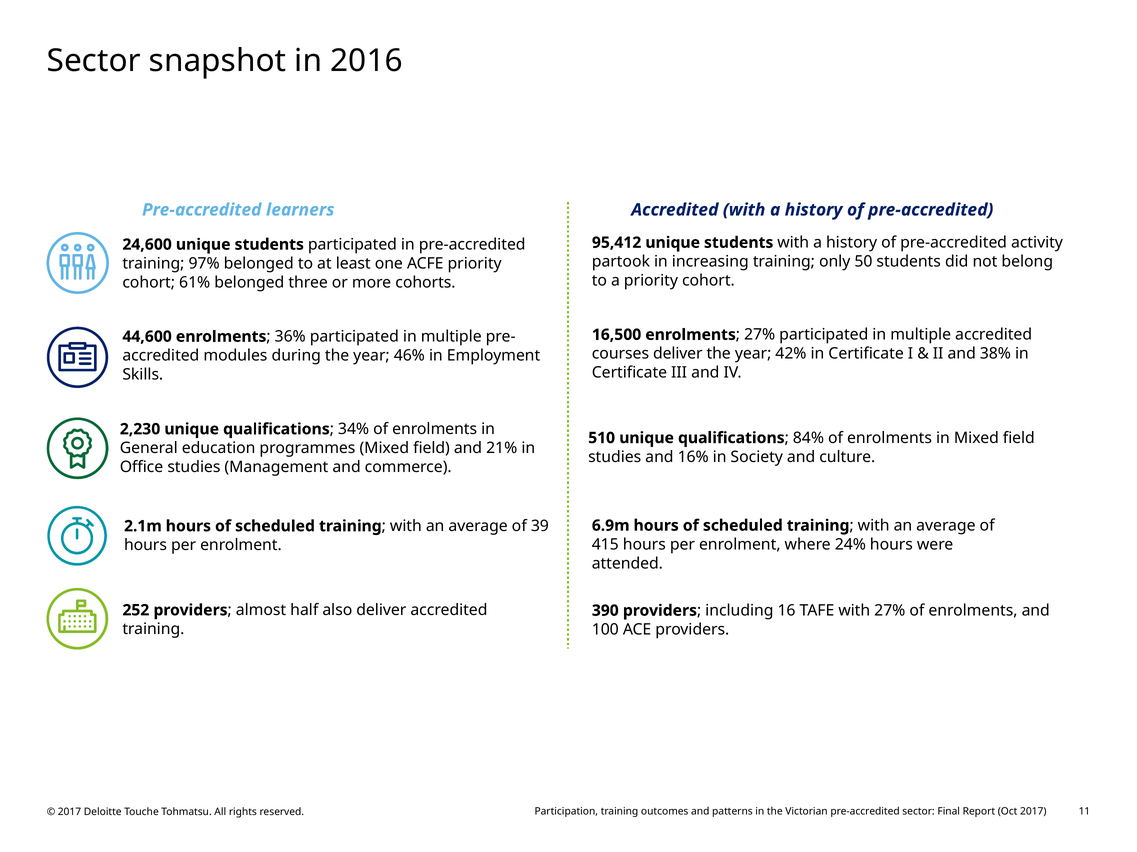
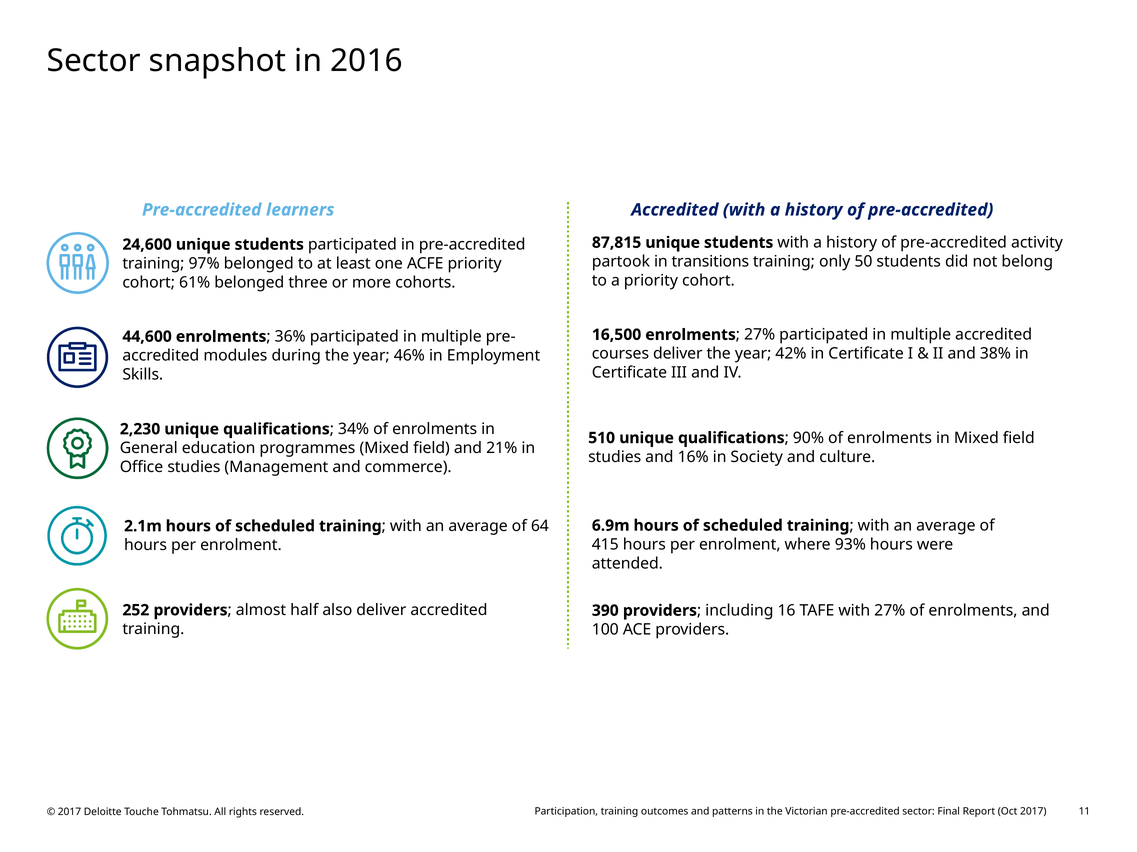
95,412: 95,412 -> 87,815 (617, 243)
increasing: increasing -> transitions (710, 262)
84%: 84% -> 90% (808, 438)
39: 39 -> 64 (540, 527)
24%: 24% -> 93% (850, 545)
